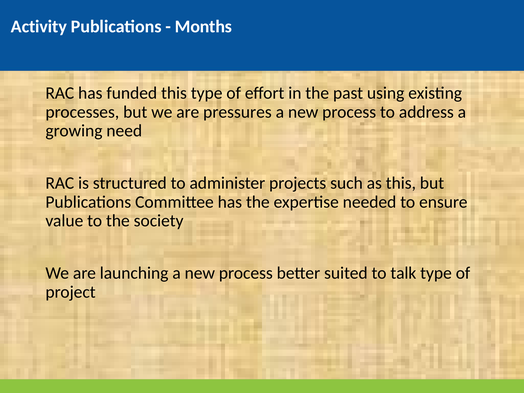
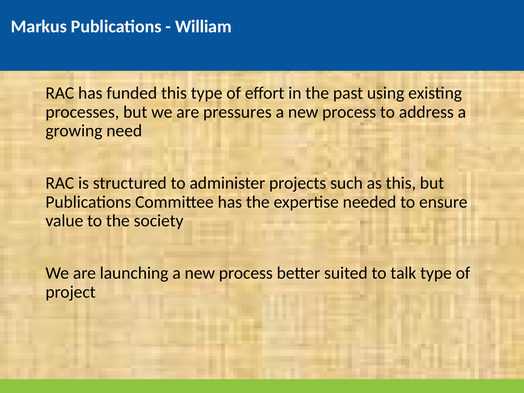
Activity: Activity -> Markus (39, 27)
Months: Months -> William (203, 27)
